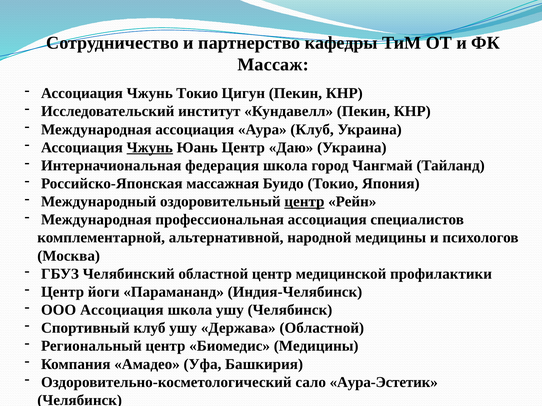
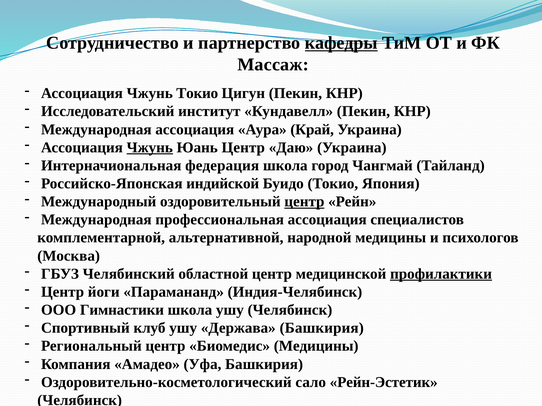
кафедры underline: none -> present (341, 43)
Аура Клуб: Клуб -> Край (312, 130)
массажная: массажная -> индийской (223, 184)
профилактики underline: none -> present (441, 274)
ООО Ассоциация: Ассоциация -> Гимнастики (122, 310)
Держава Областной: Областной -> Башкирия (322, 328)
Аура-Эстетик: Аура-Эстетик -> Рейн-Эстетик (384, 383)
